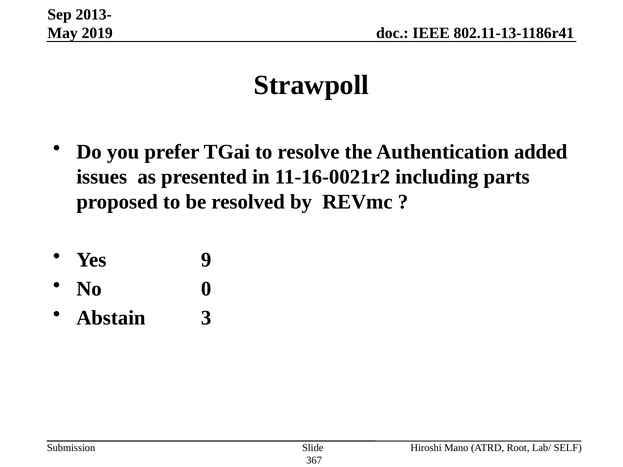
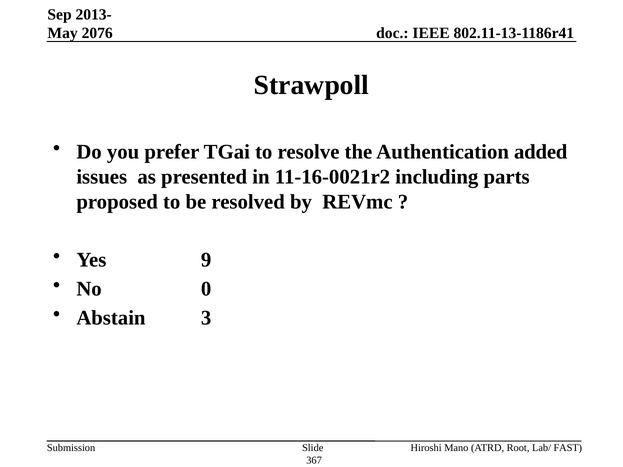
2019: 2019 -> 2076 (97, 33)
SELF: SELF -> FAST (568, 448)
